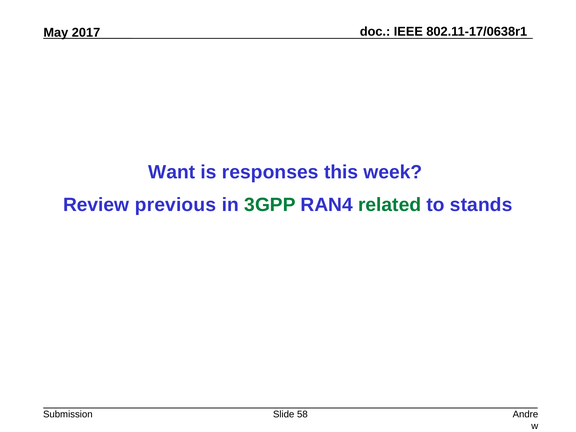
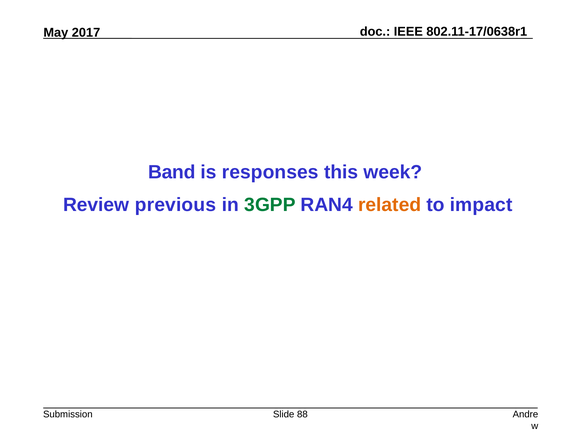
Want: Want -> Band (172, 172)
related colour: green -> orange (390, 205)
stands: stands -> impact (481, 205)
58: 58 -> 88 (302, 414)
